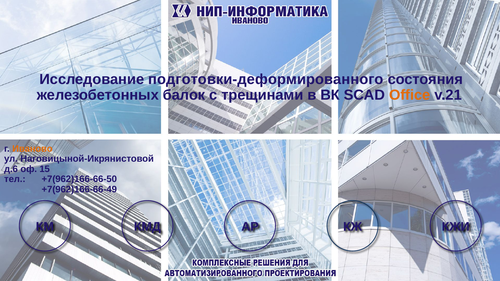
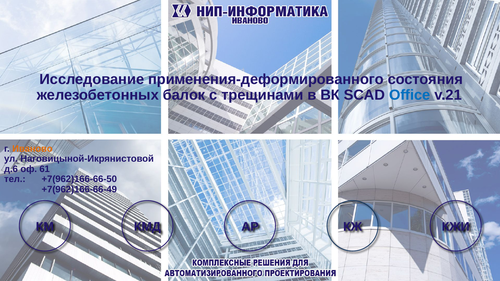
подготовки-деформированного: подготовки-деформированного -> применения-деформированного (266, 79)
Office colour: orange -> blue (410, 95)
15: 15 -> 61 (45, 169)
